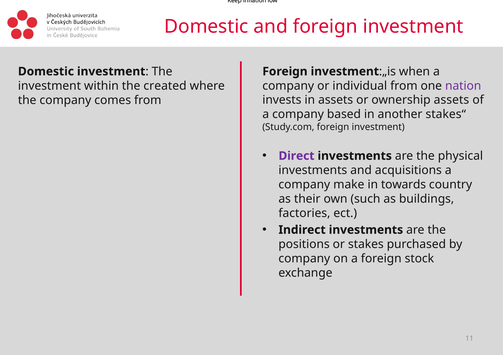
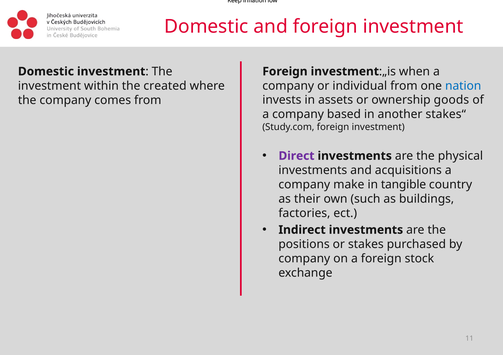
nation colour: purple -> blue (463, 86)
ownership assets: assets -> goods (451, 100)
towards: towards -> tangible (404, 185)
